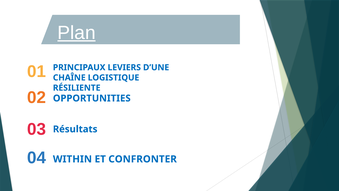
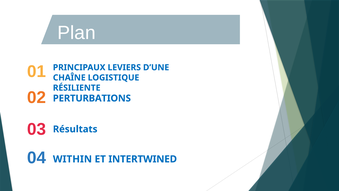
Plan underline: present -> none (77, 33)
OPPORTUNITIES: OPPORTUNITIES -> PERTURBATIONS (92, 98)
CONFRONTER: CONFRONTER -> INTERTWINED (143, 159)
